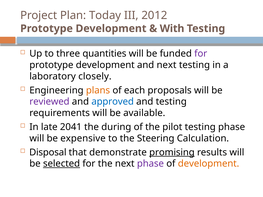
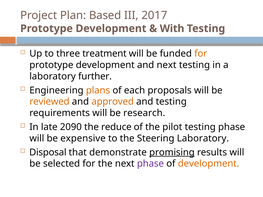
Today: Today -> Based (105, 15)
2012: 2012 -> 2017 (154, 15)
quantities: quantities -> treatment (104, 54)
for colour: purple -> orange (201, 54)
closely: closely -> further (95, 76)
reviewed colour: purple -> orange (49, 102)
approved colour: blue -> orange (113, 102)
available: available -> research (144, 113)
2041: 2041 -> 2090 (71, 127)
during: during -> reduce (116, 127)
Steering Calculation: Calculation -> Laboratory (203, 139)
selected underline: present -> none (62, 164)
